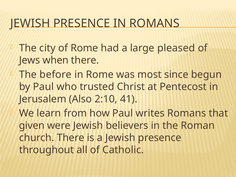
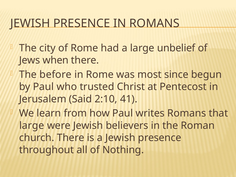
pleased: pleased -> unbelief (176, 48)
Also: Also -> Said (80, 99)
given: given -> large (32, 125)
Catholic: Catholic -> Nothing (123, 150)
